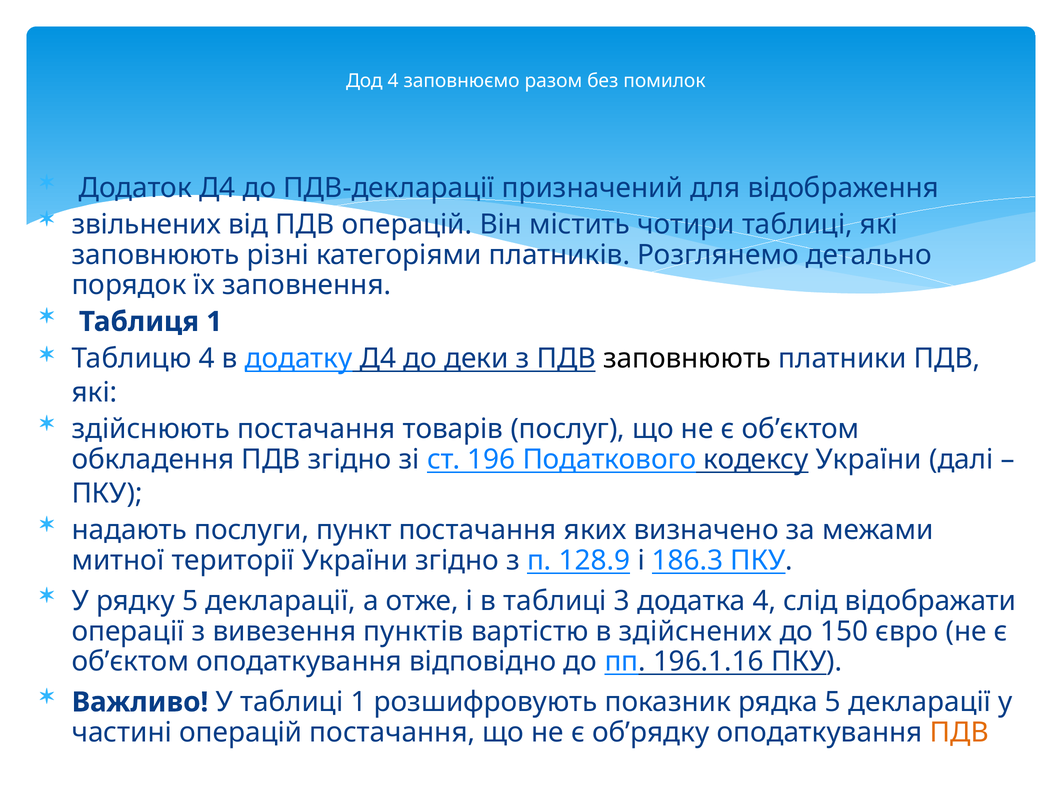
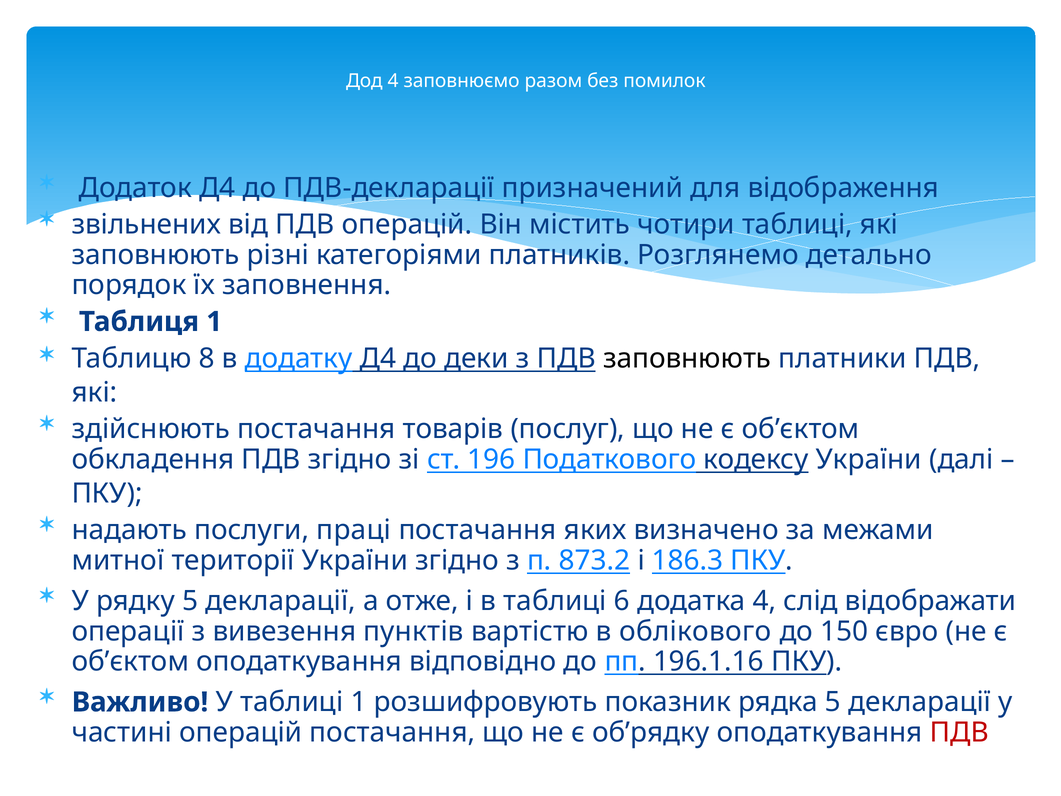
Таблицю 4: 4 -> 8 (207, 358)
пункт: пункт -> праці (354, 530)
128.9: 128.9 -> 873.2 (594, 560)
3: 3 -> 6 (622, 601)
здійснених: здійснених -> облікового (695, 631)
ПДВ colour: orange -> red (959, 732)
